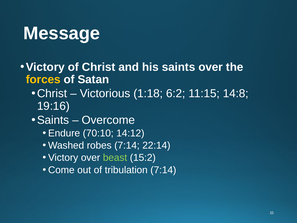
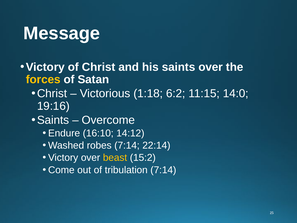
14:8: 14:8 -> 14:0 (236, 93)
70:10: 70:10 -> 16:10 (98, 133)
beast colour: light green -> yellow (115, 158)
